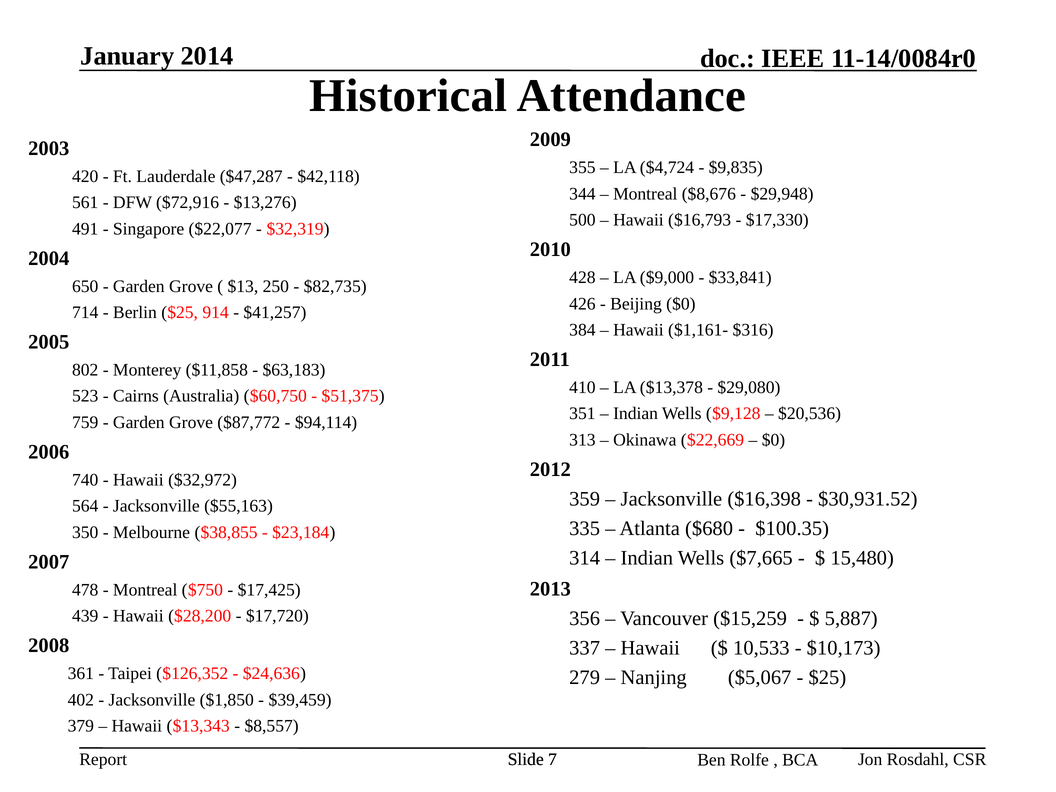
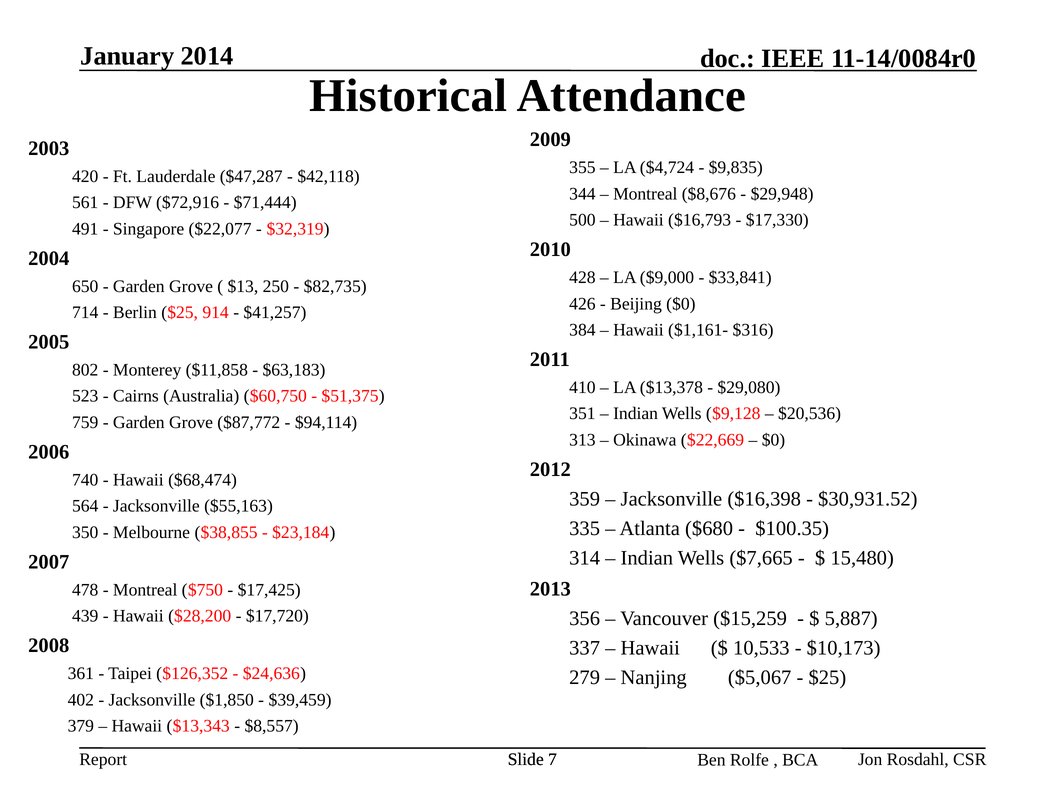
$13,276: $13,276 -> $71,444 (265, 203)
$32,972: $32,972 -> $68,474 (203, 480)
